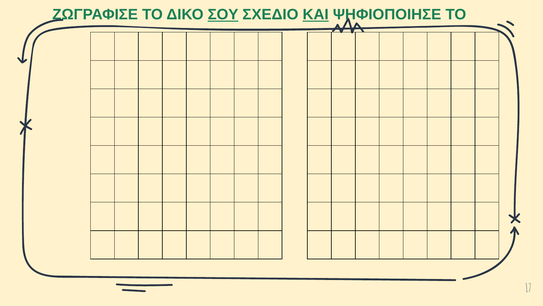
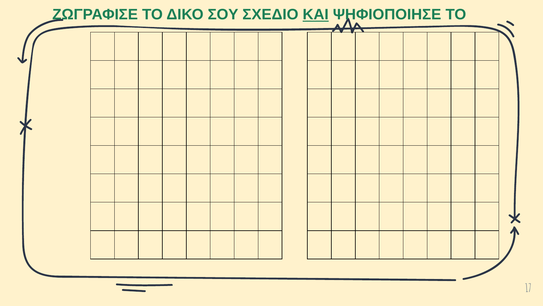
ΣΟΥ underline: present -> none (223, 15)
